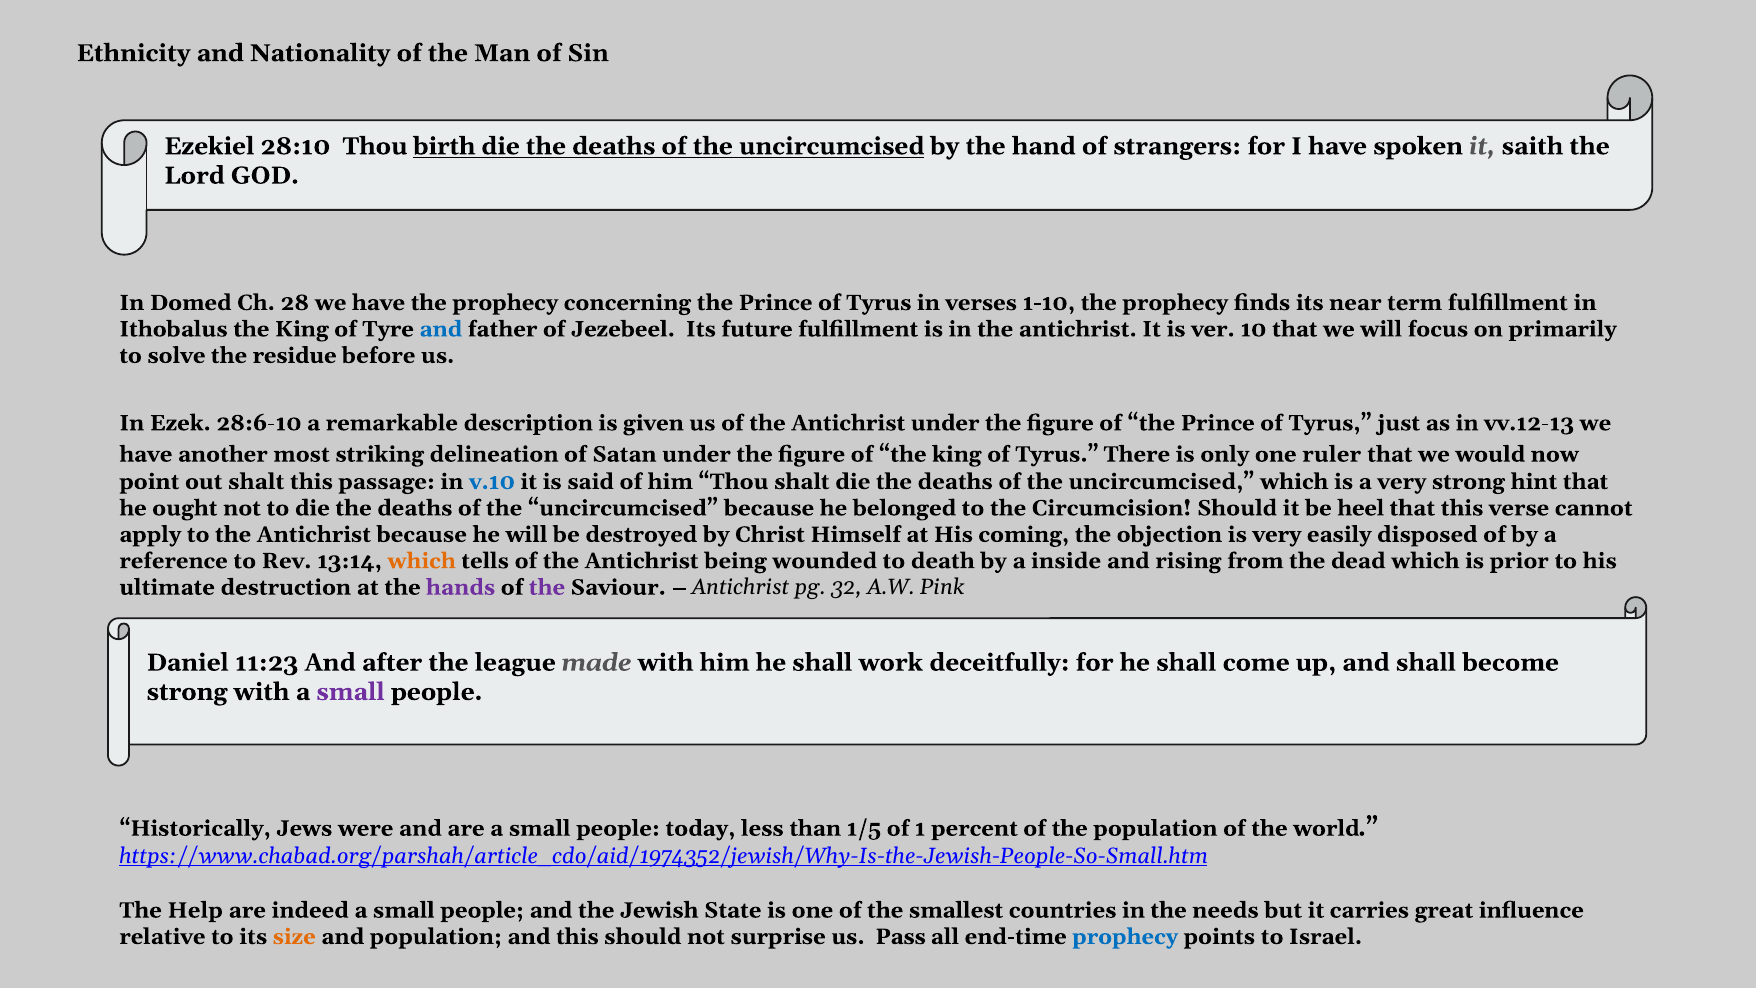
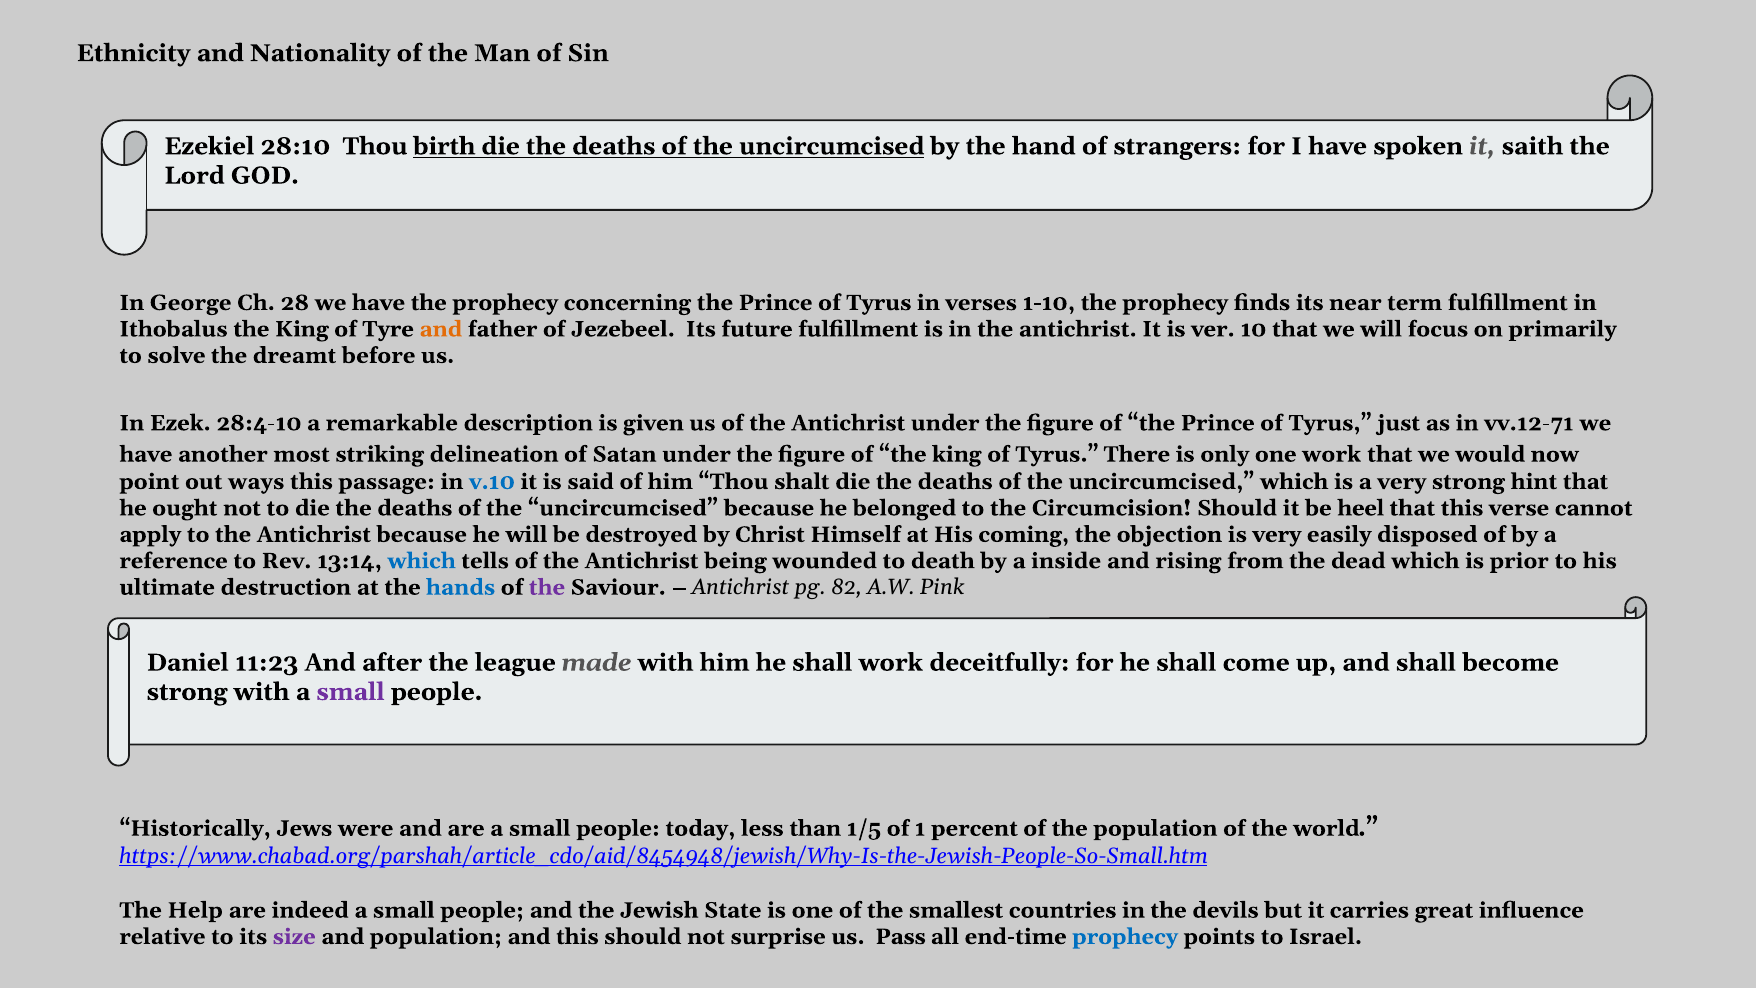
Domed: Domed -> George (191, 303)
and colour: blue -> orange (441, 329)
residue: residue -> dreamt (294, 355)
28:6-10: 28:6-10 -> 28:4-10 (259, 423)
vv.12-13: vv.12-13 -> vv.12-71 (1529, 423)
one ruler: ruler -> work (1332, 454)
out shalt: shalt -> ways (256, 482)
which colour: orange -> blue (422, 561)
hands colour: purple -> blue (461, 587)
32: 32 -> 82 (846, 587)
https://www.chabad.org/parshah/article_cdo/aid/1974352/jewish/Why-Is-the-Jewish-People-So-Small.htm: https://www.chabad.org/parshah/article_cdo/aid/1974352/jewish/Why-Is-the-Jewish-People-So-Small.htm -> https://www.chabad.org/parshah/article_cdo/aid/8454948/jewish/Why-Is-the-Jewish-People-So-Small.htm (664, 856)
needs: needs -> devils (1225, 910)
size colour: orange -> purple (294, 936)
